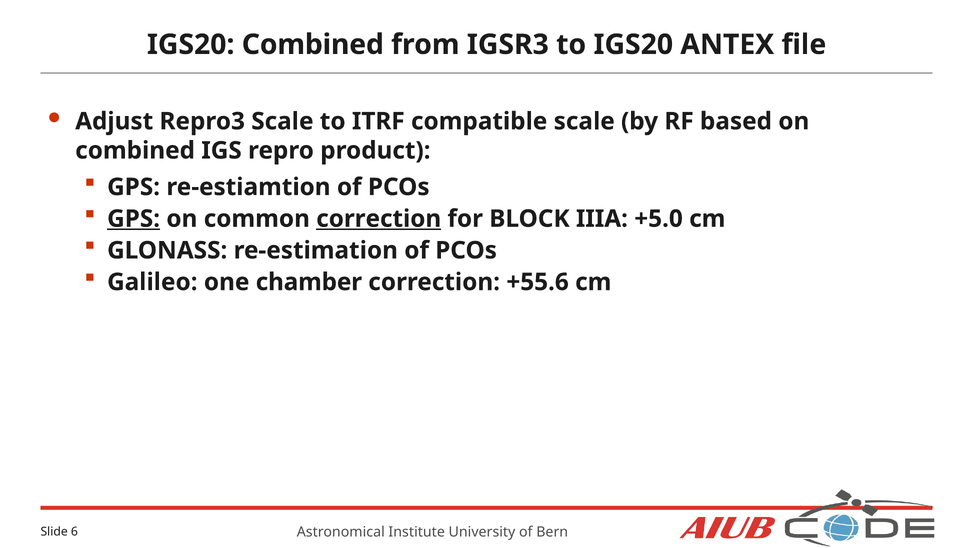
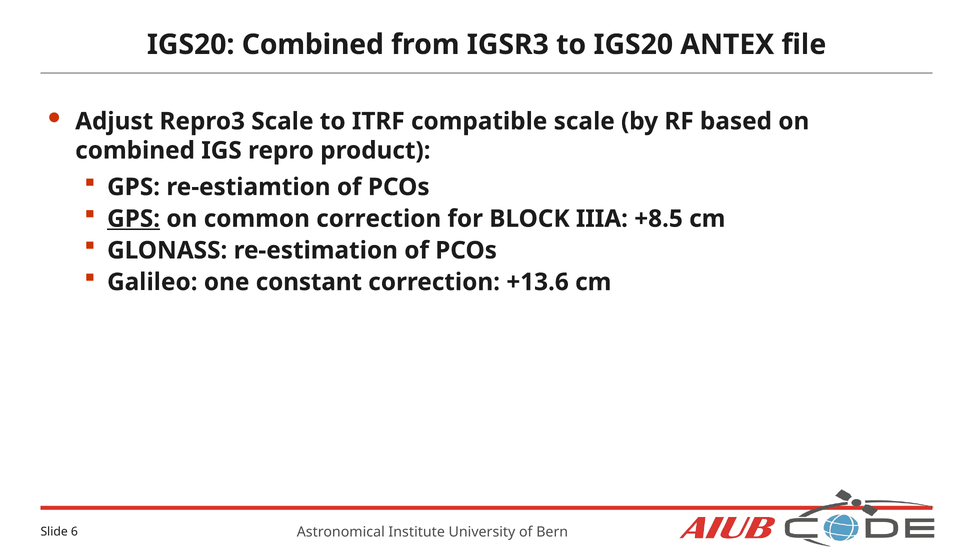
correction underline: present -> none (379, 218)
+5.0: +5.0 -> +8.5 (659, 218)
chamber: chamber -> constant (309, 282)
+55.6: +55.6 -> +13.6 (538, 282)
